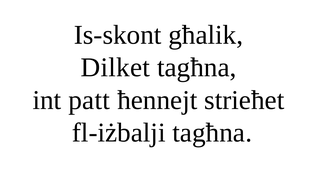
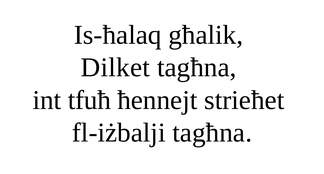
Is-skont: Is-skont -> Is-ħalaq (118, 35)
patt: patt -> tfuħ (89, 100)
